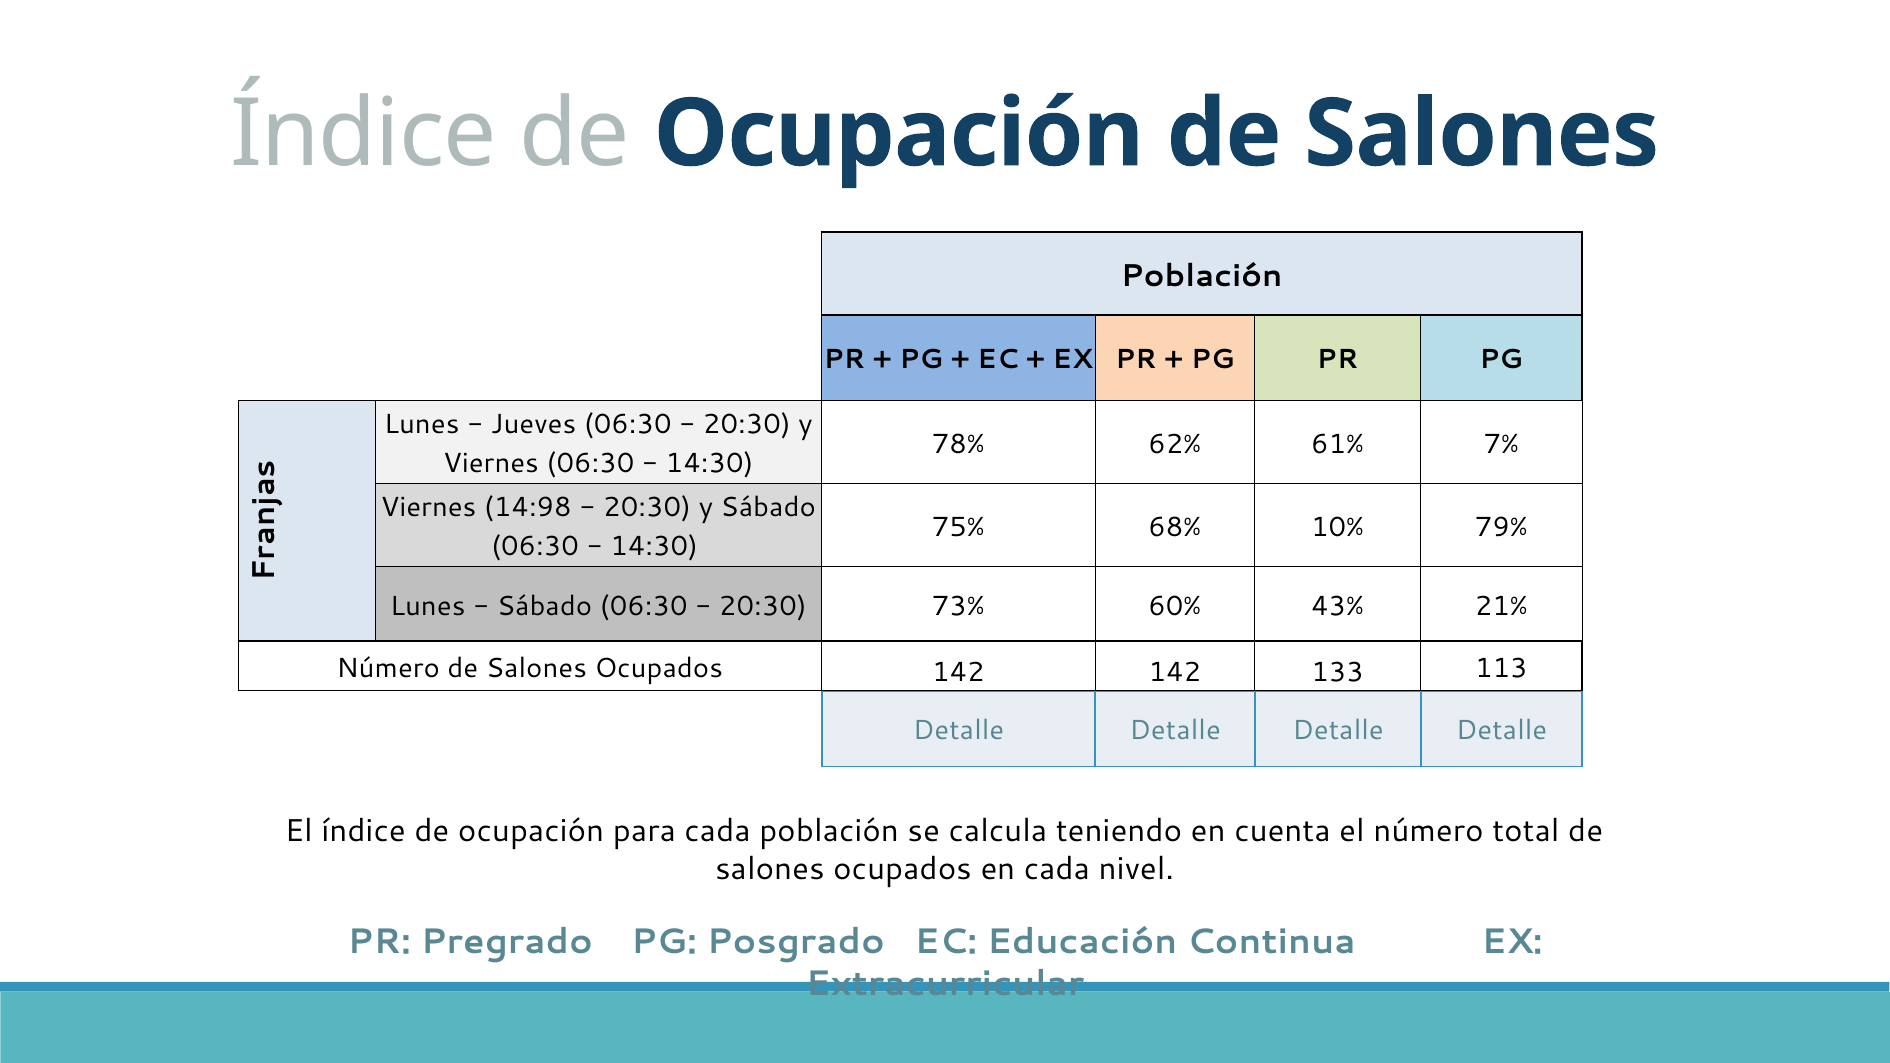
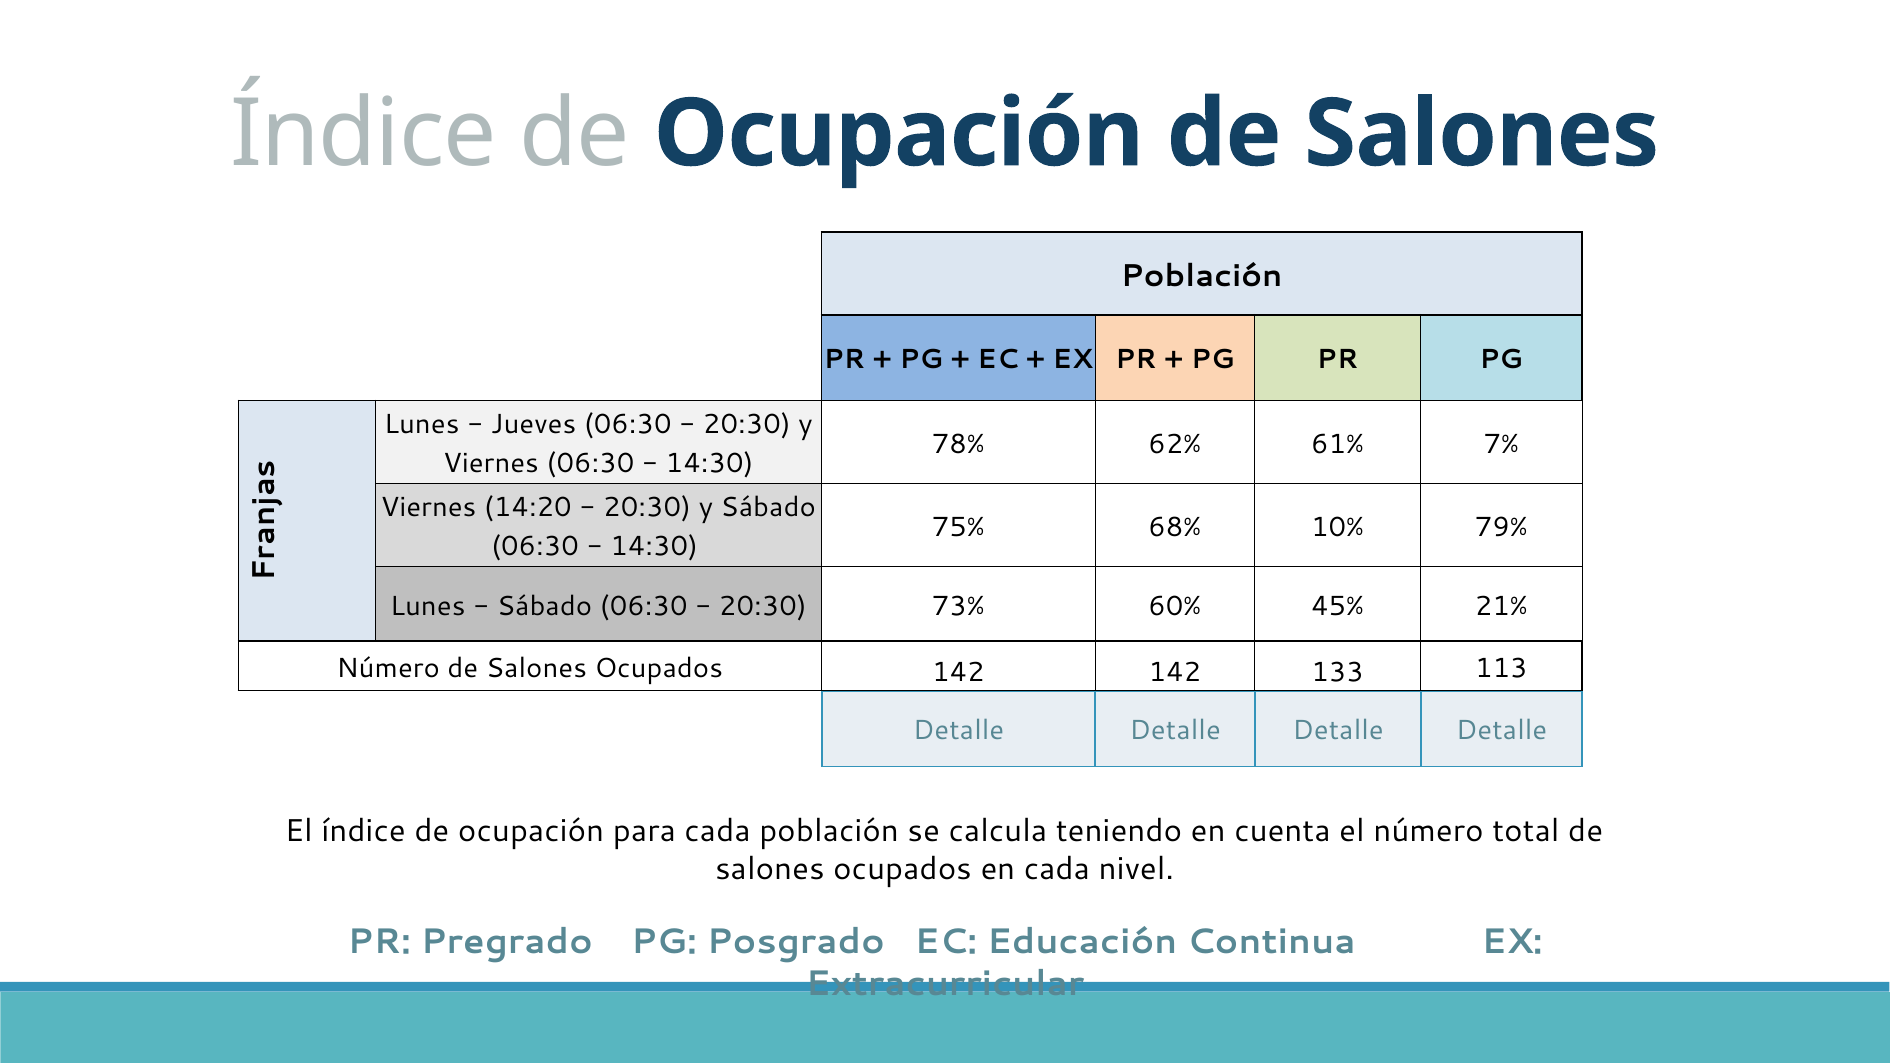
14:98: 14:98 -> 14:20 (528, 508)
43%: 43% -> 45% (1338, 606)
